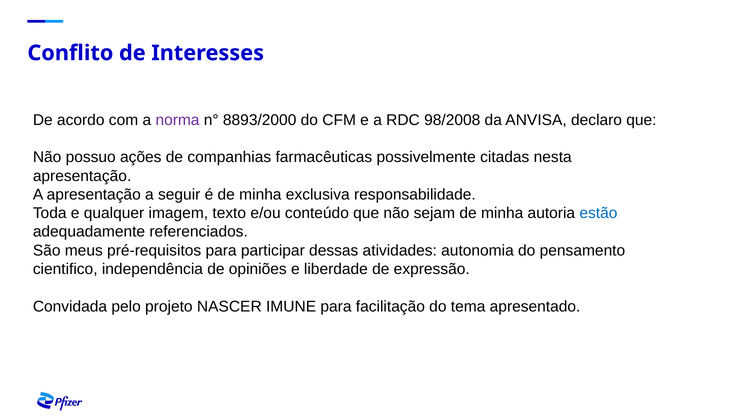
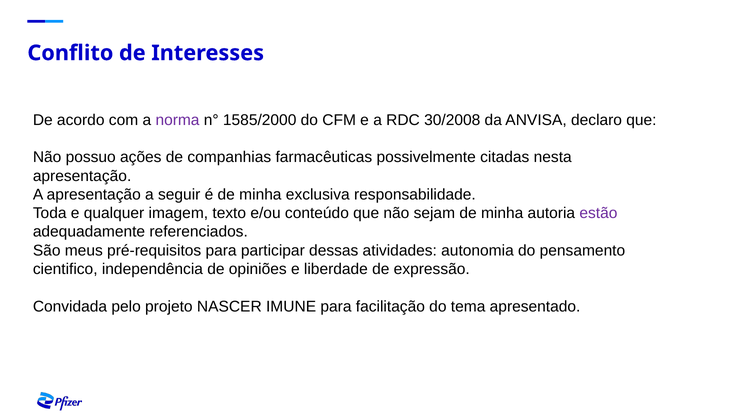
8893/2000: 8893/2000 -> 1585/2000 (260, 120)
98/2008: 98/2008 -> 30/2008 (452, 120)
estão colour: blue -> purple (598, 213)
